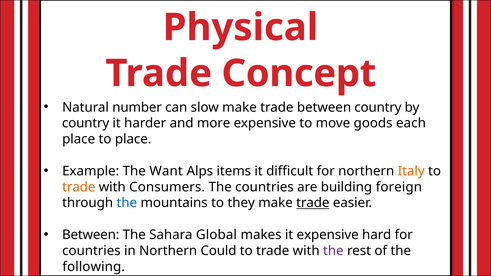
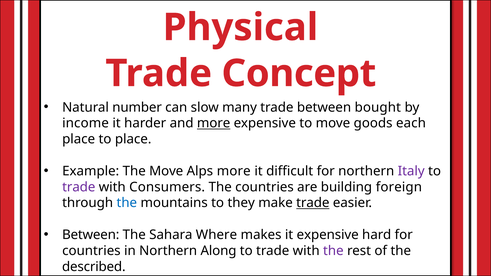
slow make: make -> many (240, 107)
between country: country -> bought (378, 107)
country: country -> income (85, 123)
more underline: none -> present (214, 123)
The Want: Want -> Move (166, 171)
Alps items: items -> more (234, 171)
Italy colour: orange -> purple (411, 171)
trade colour: orange -> purple (79, 187)
Global: Global -> Where (216, 235)
Could: Could -> Along (218, 251)
following: following -> described (94, 267)
